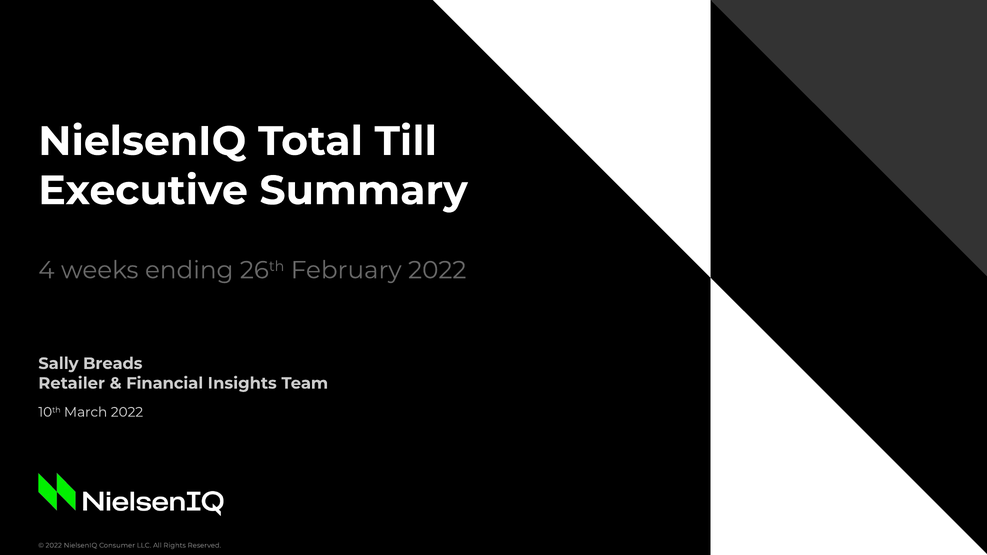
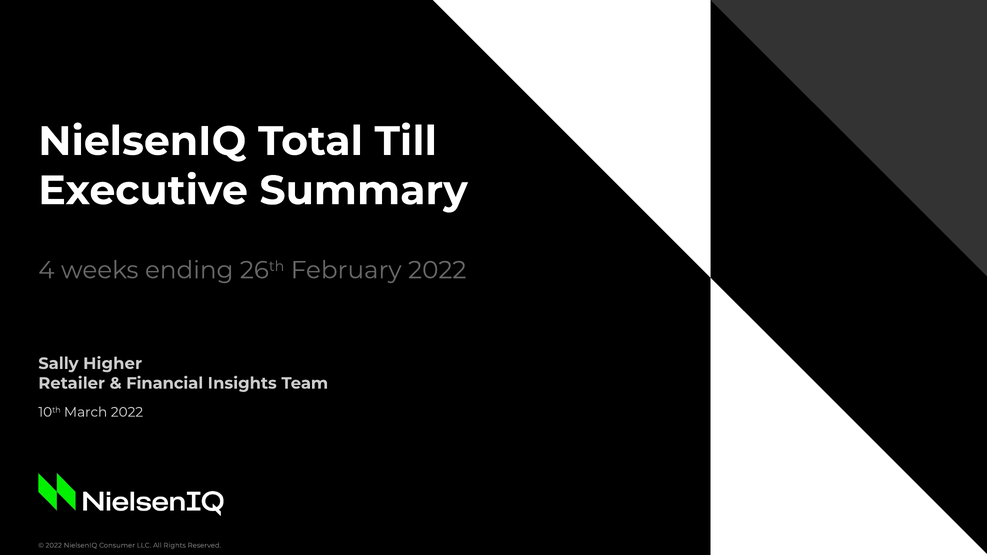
Breads: Breads -> Higher (113, 364)
